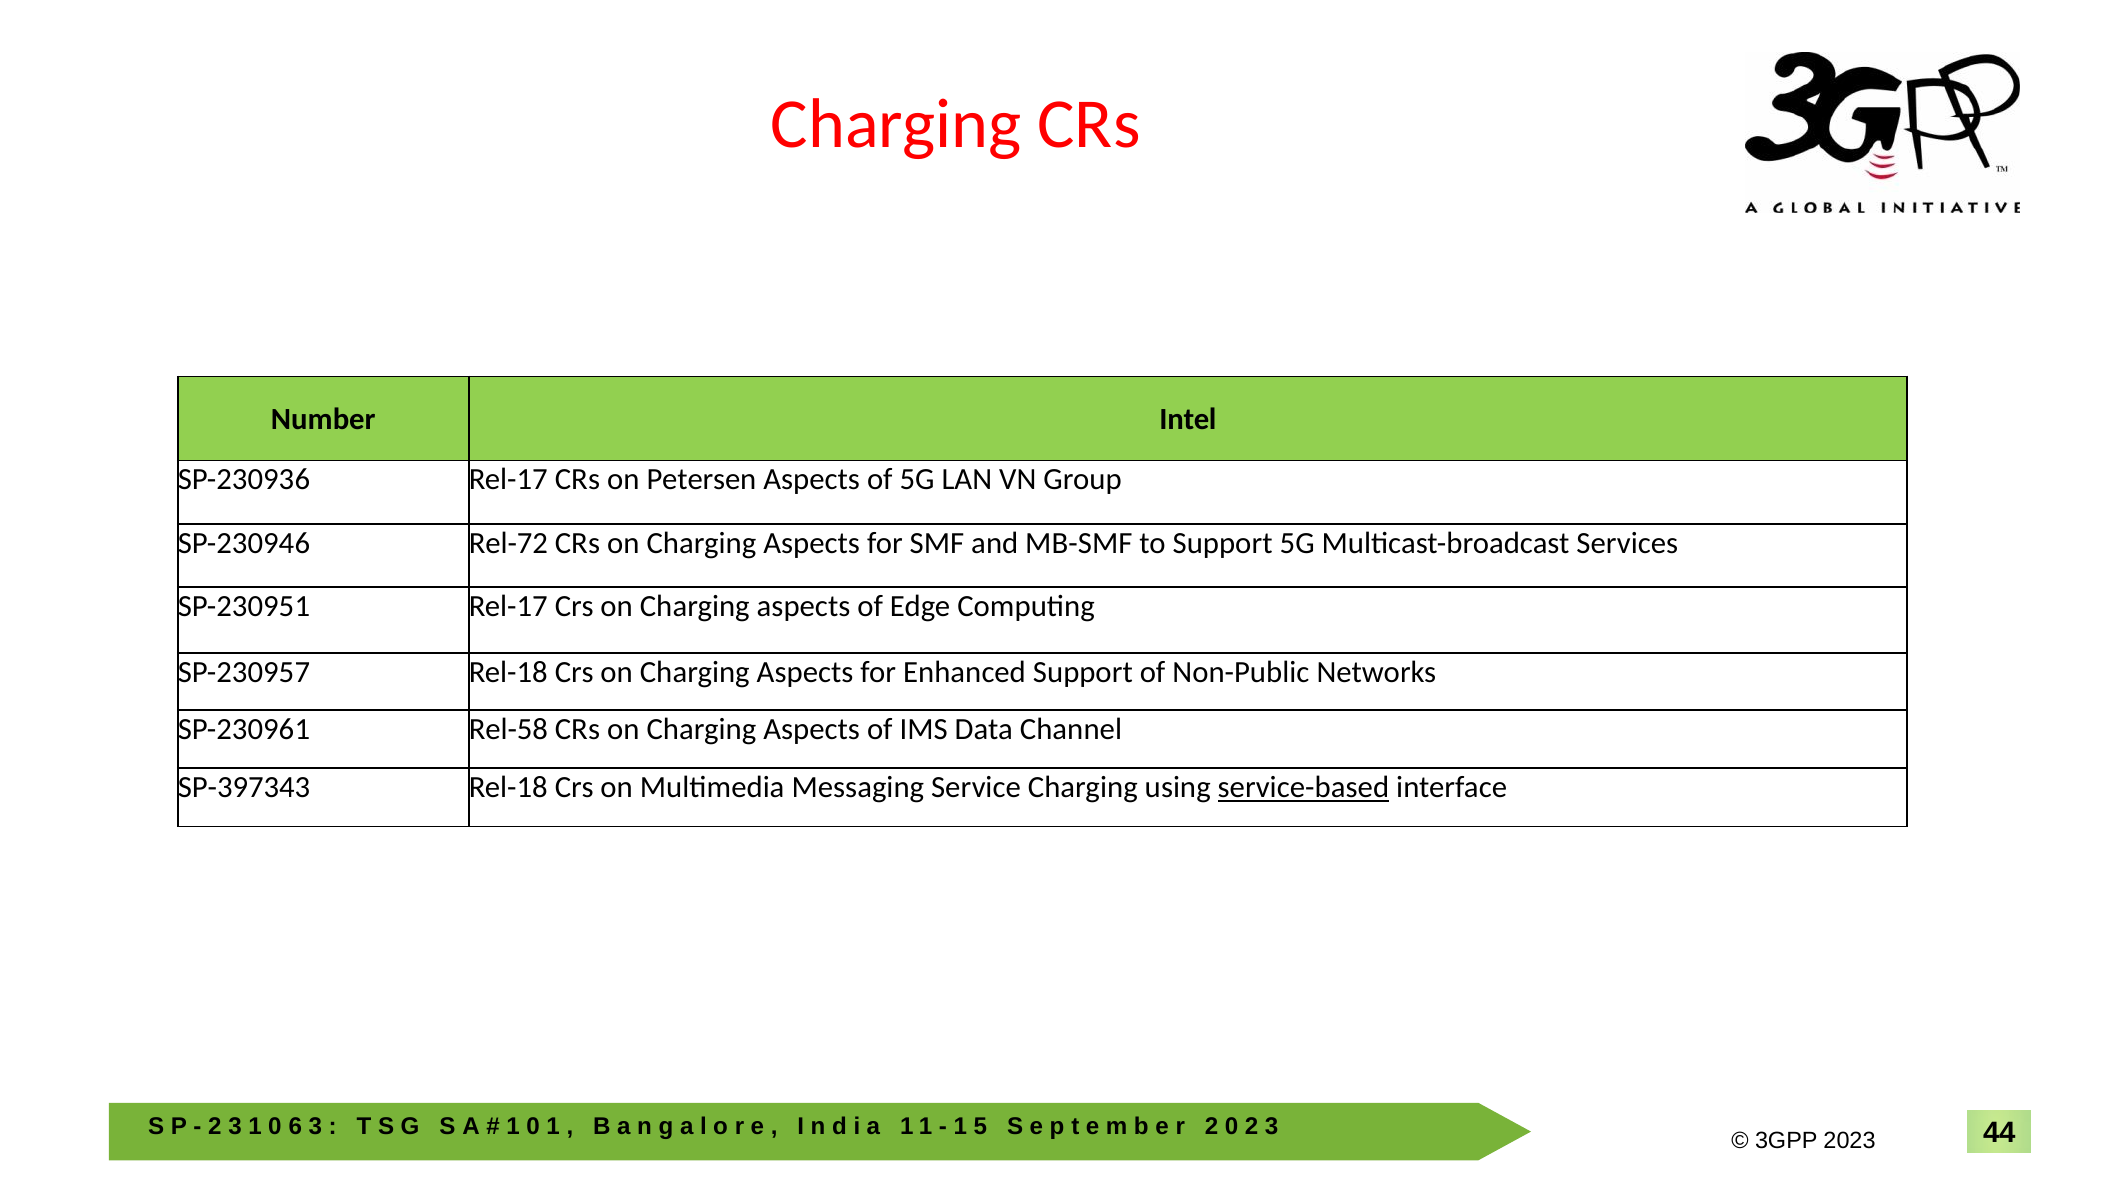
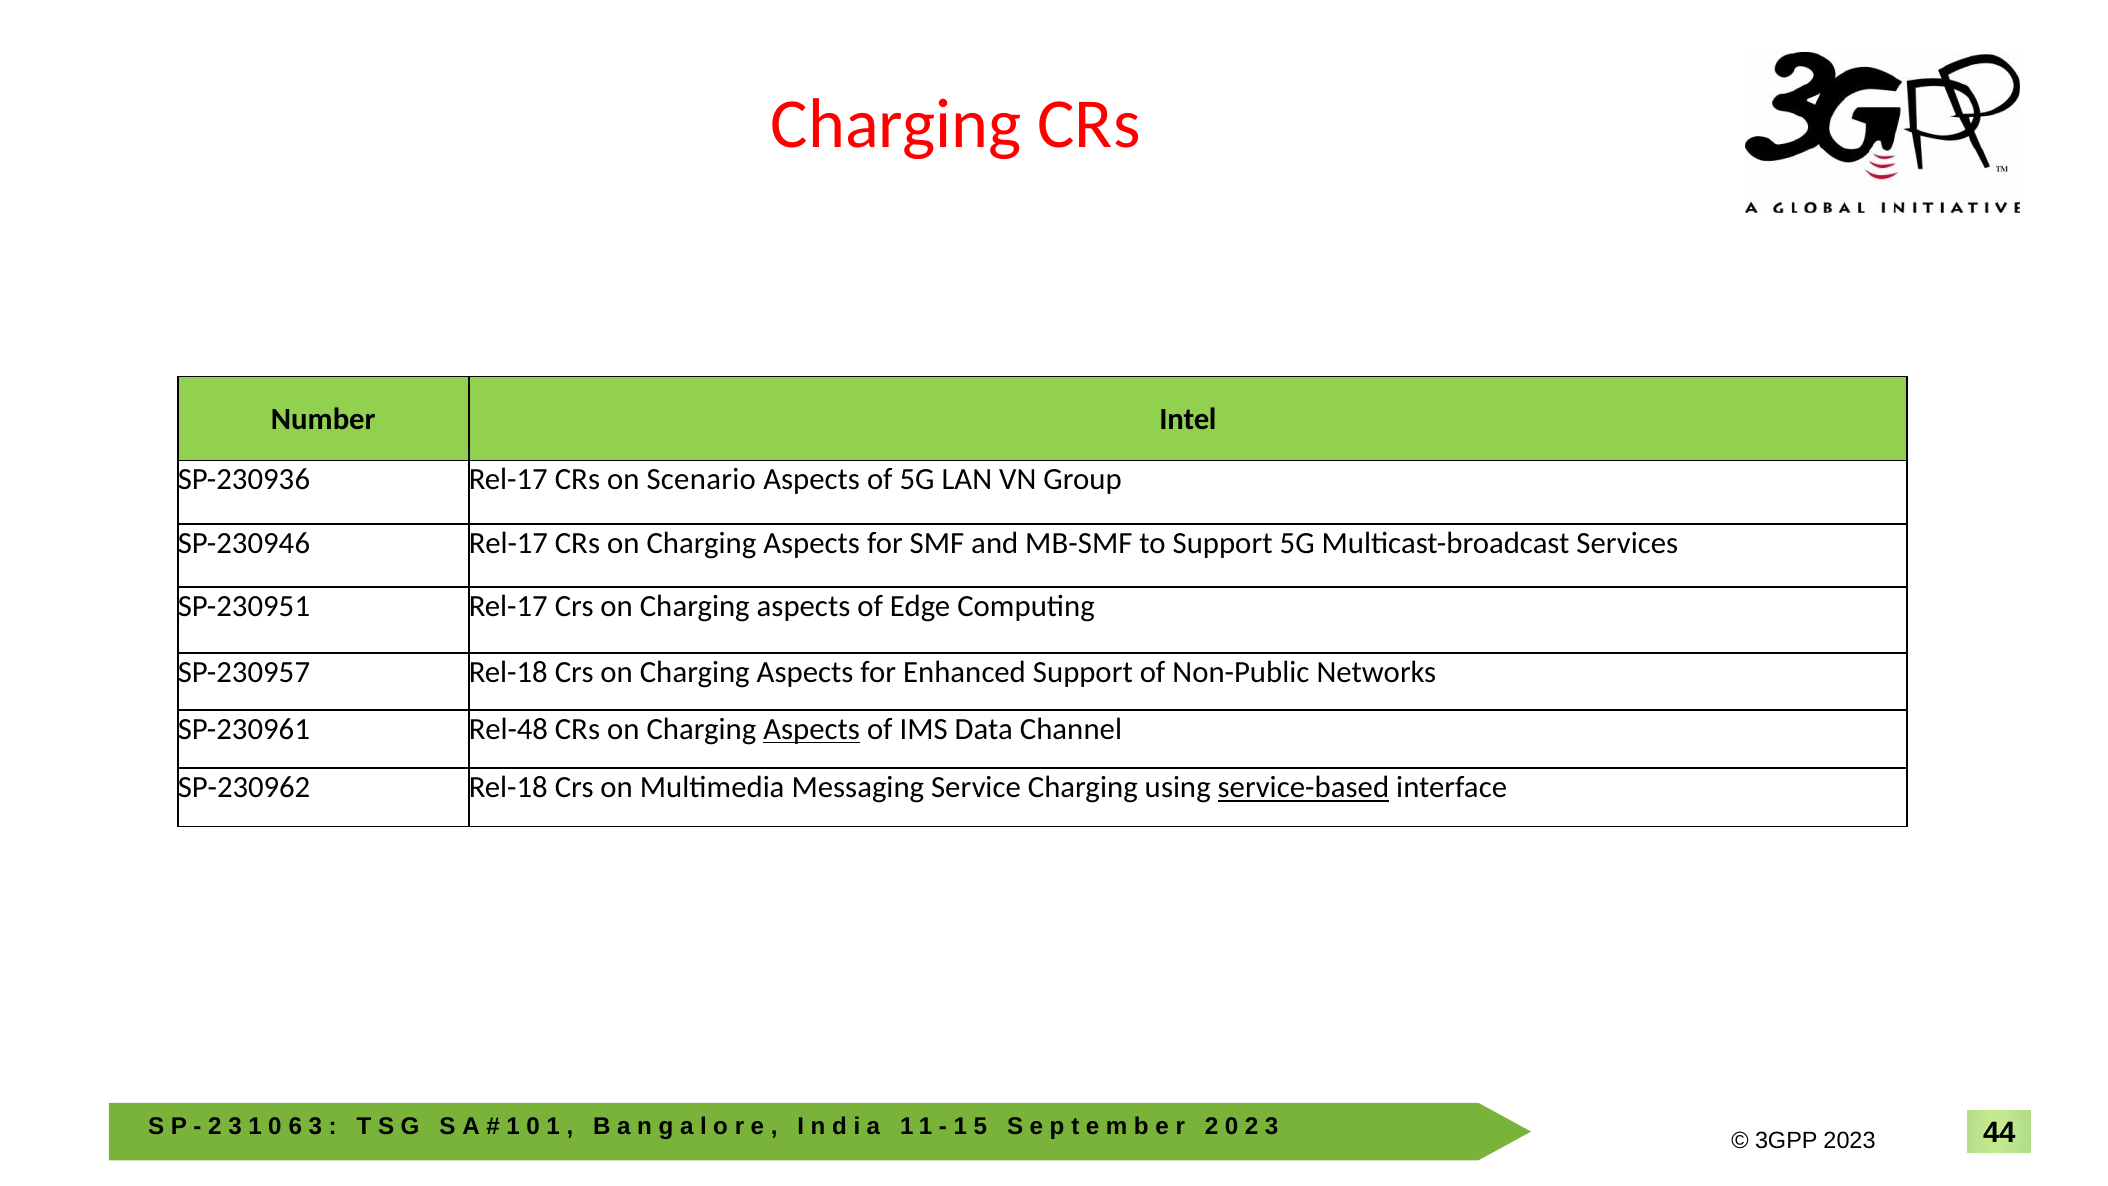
Petersen: Petersen -> Scenario (701, 479)
SP-230946 Rel-72: Rel-72 -> Rel-17 (508, 543)
Rel-58: Rel-58 -> Rel-48 (508, 729)
Aspects underline: none -> present (812, 729)
SP-397343: SP-397343 -> SP-230962 (244, 787)
